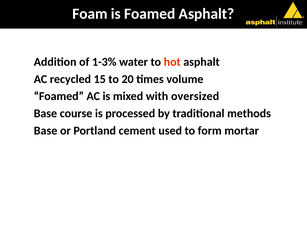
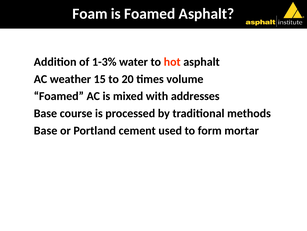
recycled: recycled -> weather (70, 79)
oversized: oversized -> addresses (195, 96)
